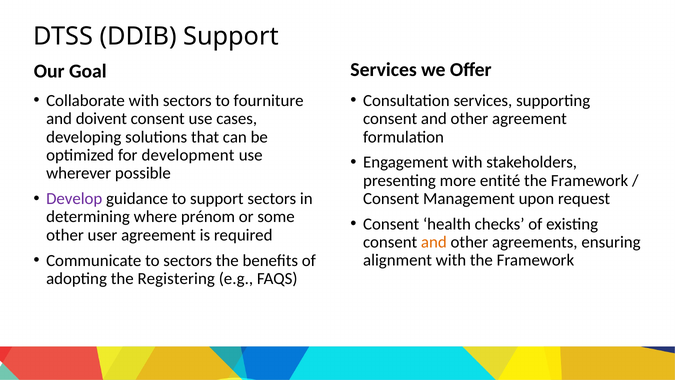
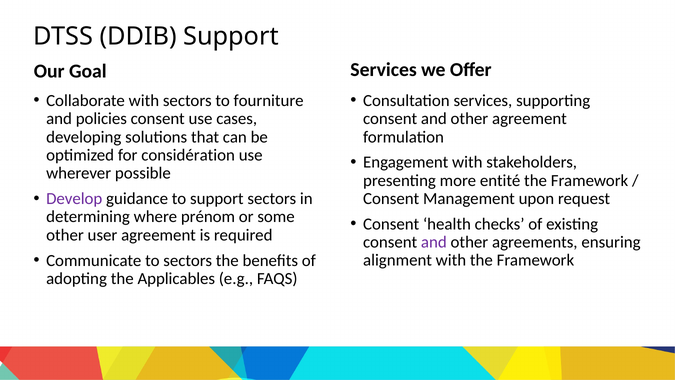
doivent: doivent -> policies (101, 119)
development: development -> considération (188, 155)
and colour: orange -> purple (434, 242)
Registering: Registering -> Applicables (176, 278)
